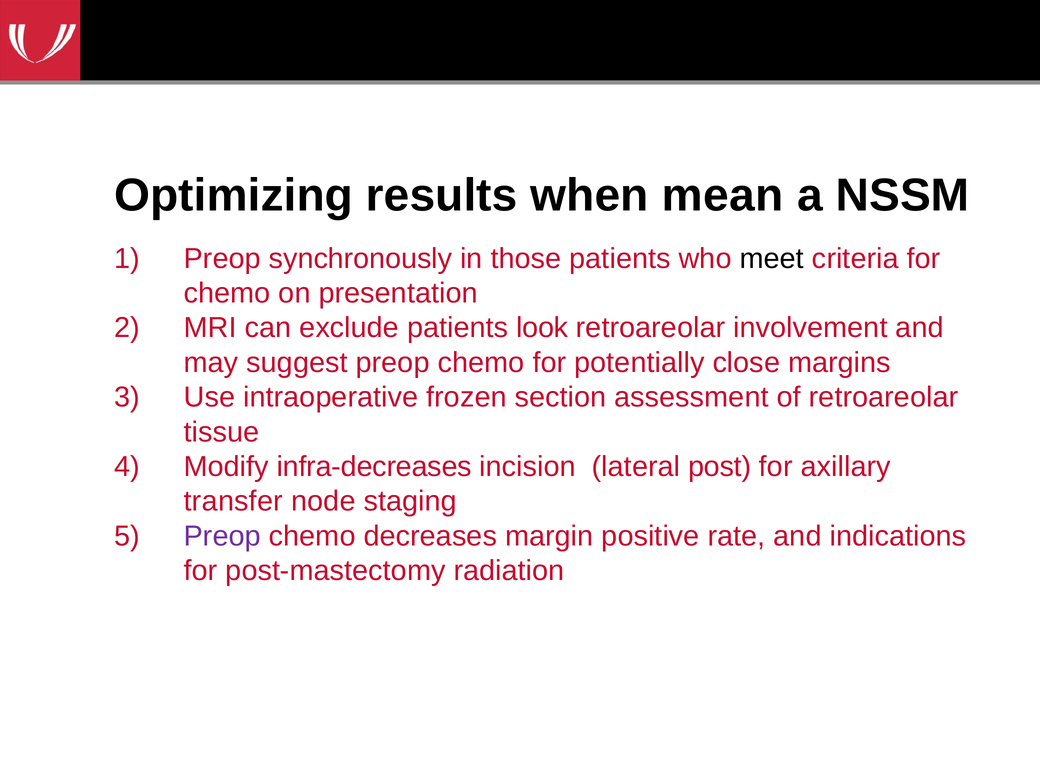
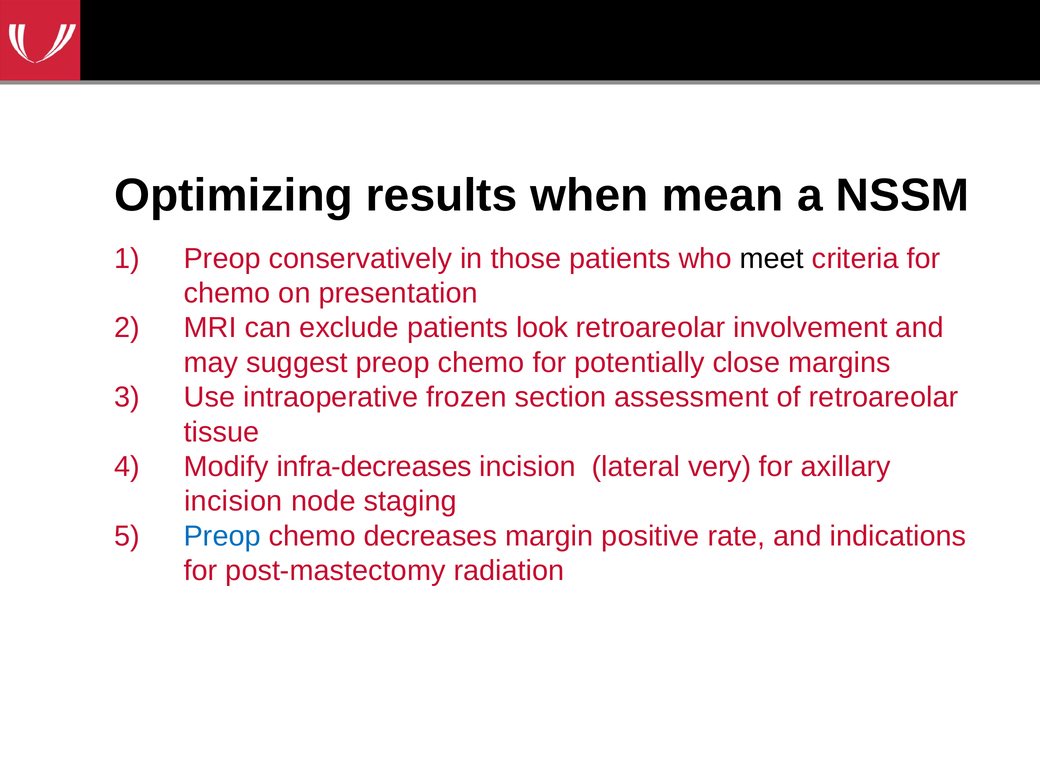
synchronously: synchronously -> conservatively (360, 259)
post: post -> very (720, 467)
transfer: transfer -> incision (233, 501)
Preop colour: purple -> blue (222, 536)
